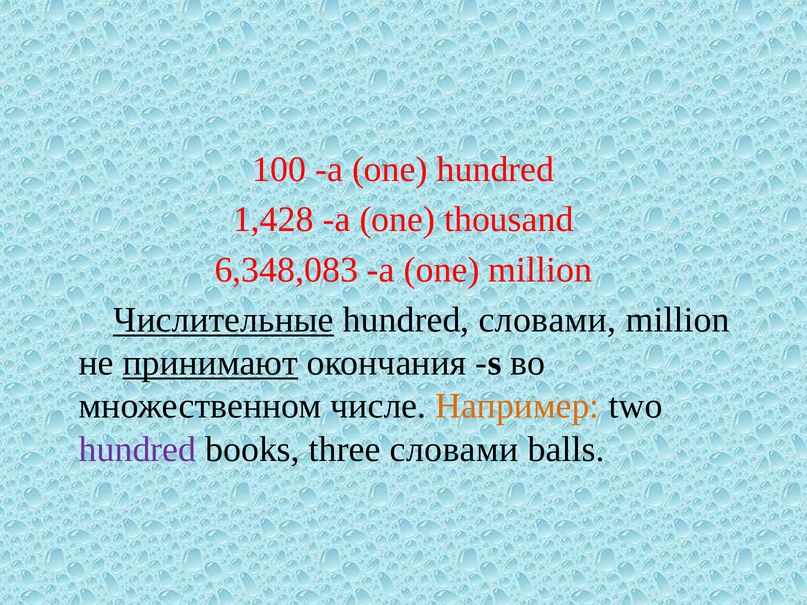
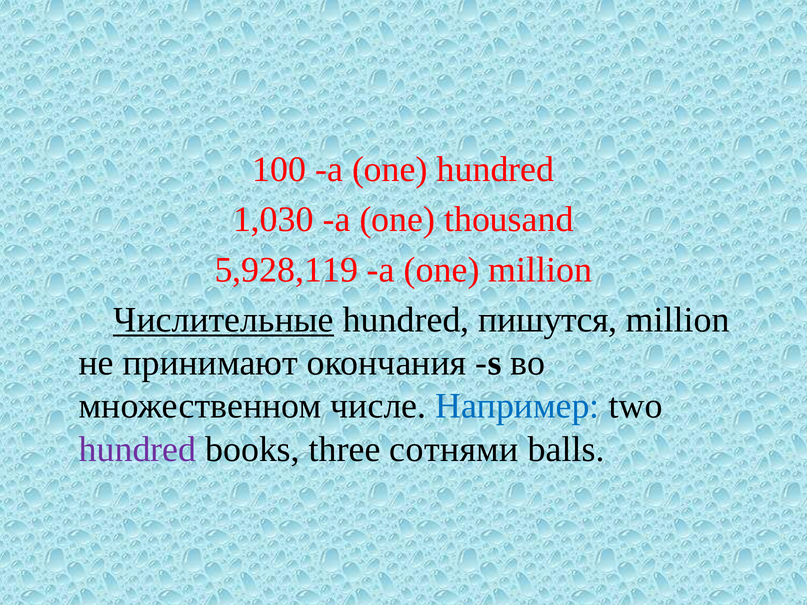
1,428: 1,428 -> 1,030 (273, 220)
6,348,083: 6,348,083 -> 5,928,119 (286, 270)
hundred словами: словами -> пишутся (548, 320)
принимают underline: present -> none (210, 363)
Например colour: orange -> blue (517, 406)
three словами: словами -> сотнями (454, 449)
